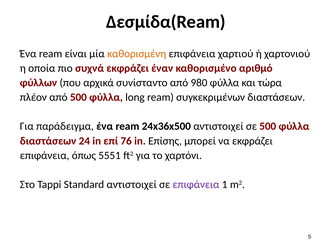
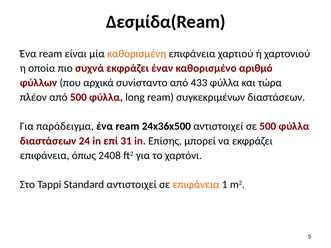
980: 980 -> 433 (199, 83)
76: 76 -> 31 (126, 141)
5551: 5551 -> 2408 (110, 156)
επιφάνεια colour: purple -> orange (196, 185)
